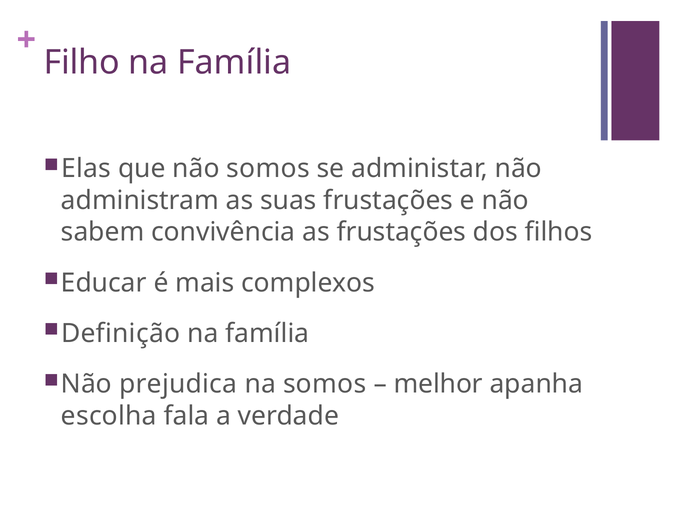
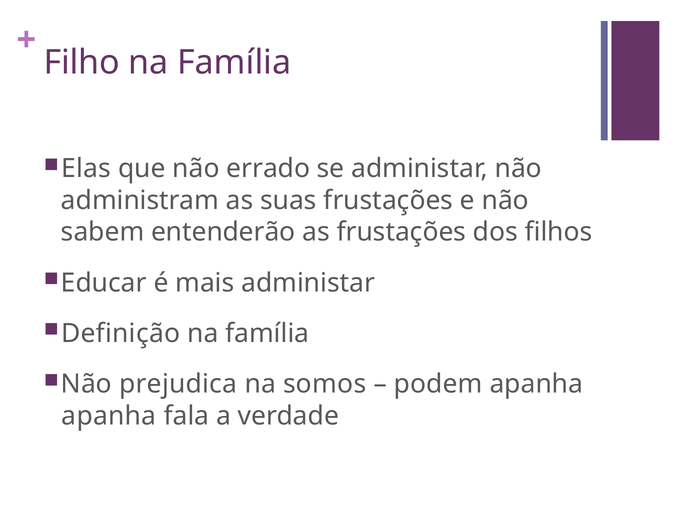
não somos: somos -> errado (268, 169)
convivência: convivência -> entenderão (223, 232)
mais complexos: complexos -> administar (308, 283)
melhor: melhor -> podem (438, 384)
escolha: escolha -> apanha (109, 416)
